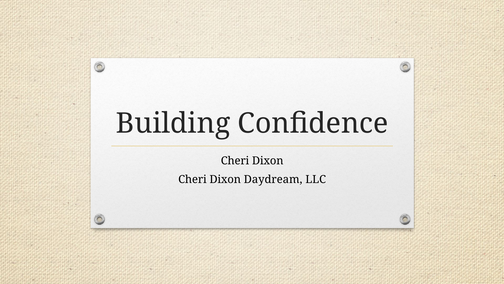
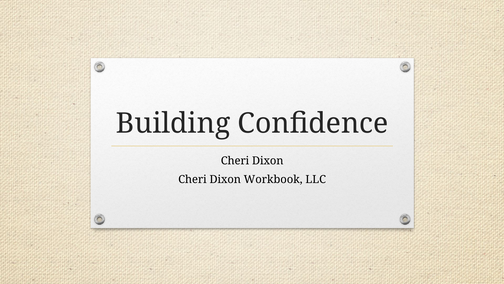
Daydream: Daydream -> Workbook (273, 179)
